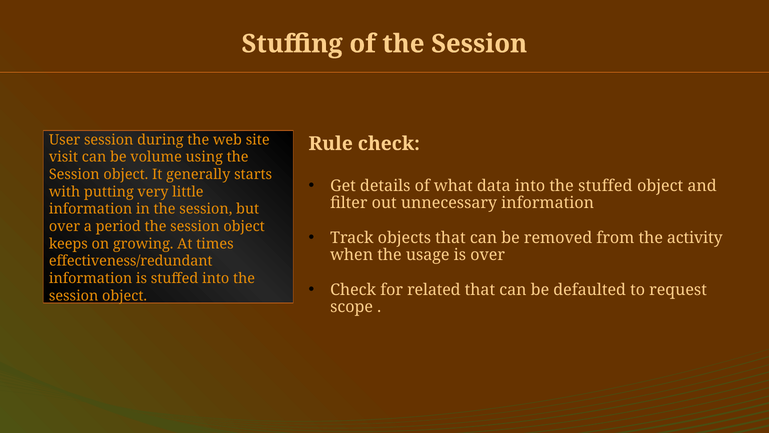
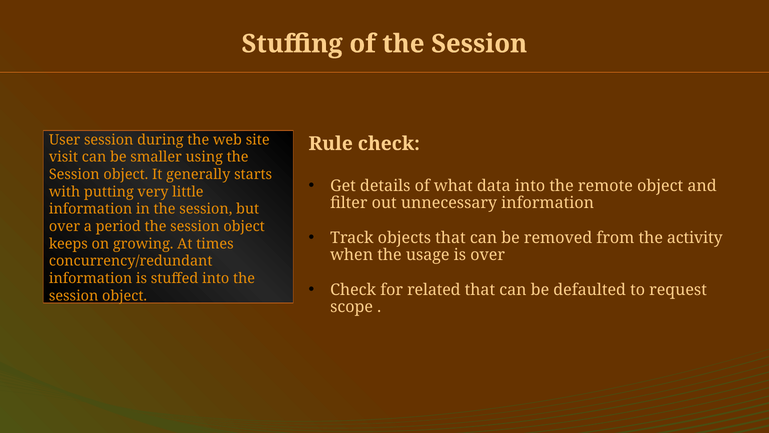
volume: volume -> smaller (156, 157)
the stuffed: stuffed -> remote (605, 186)
effectiveness/redundant: effectiveness/redundant -> concurrency/redundant (131, 261)
